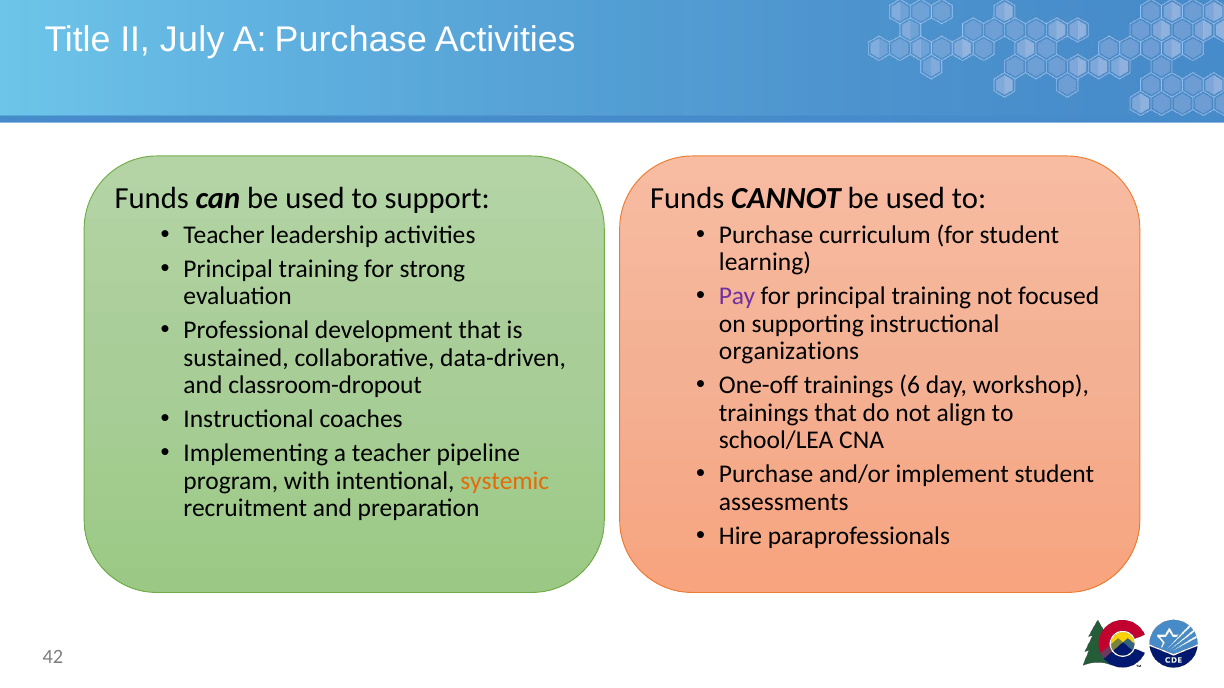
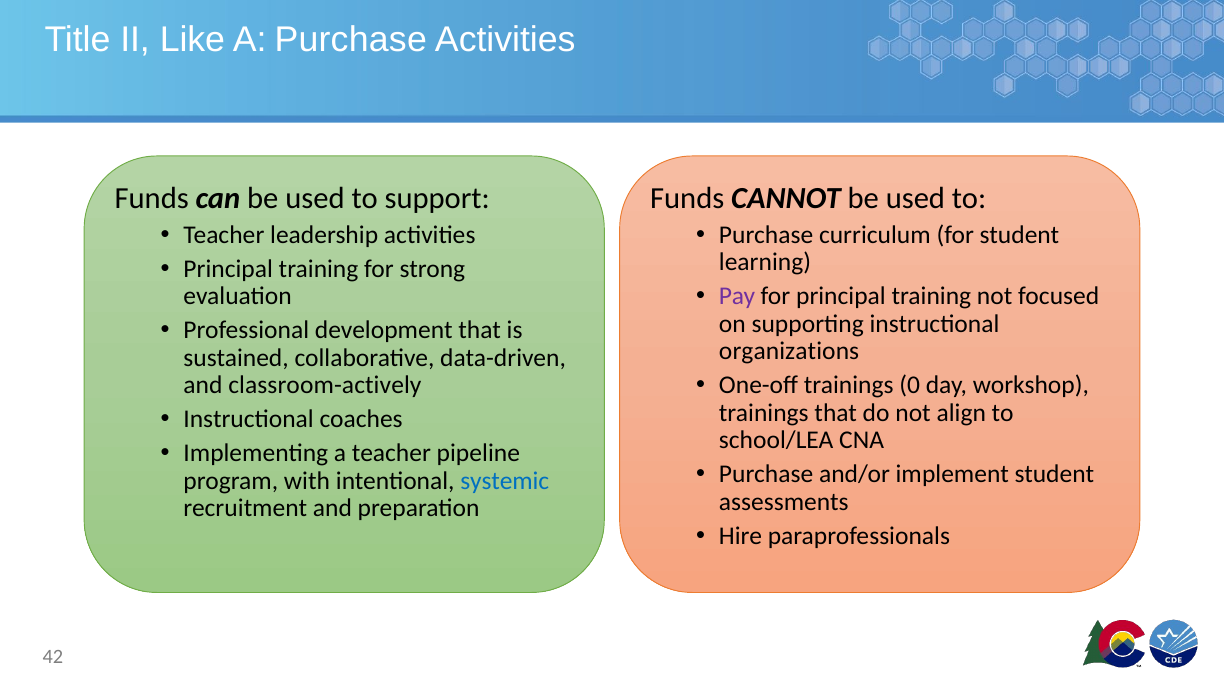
July: July -> Like (192, 40)
6: 6 -> 0 (910, 386)
classroom-dropout: classroom-dropout -> classroom-actively (325, 386)
systemic colour: orange -> blue (505, 481)
